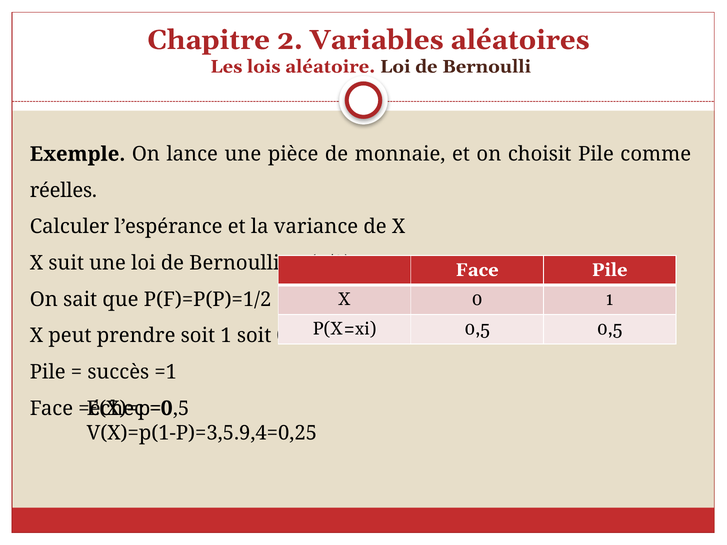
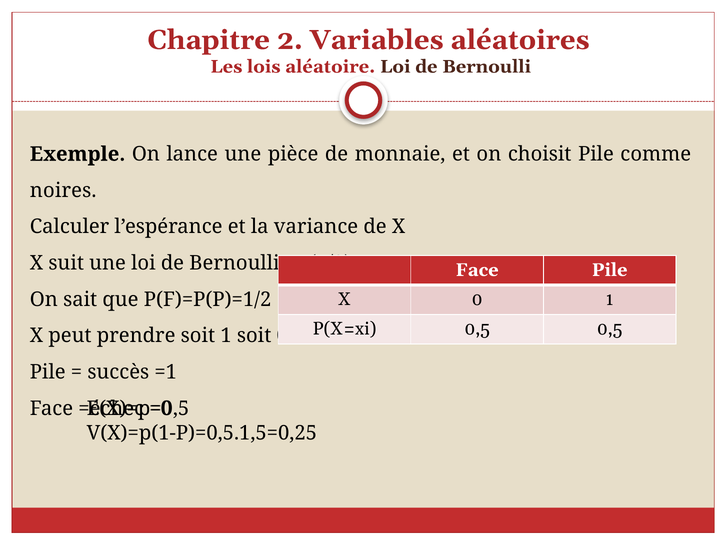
réelles: réelles -> noires (63, 191)
V(X)=p(1-P)=3,5.9,4=0,25: V(X)=p(1-P)=3,5.9,4=0,25 -> V(X)=p(1-P)=0,5.1,5=0,25 (202, 433)
